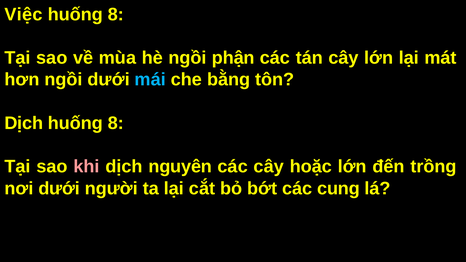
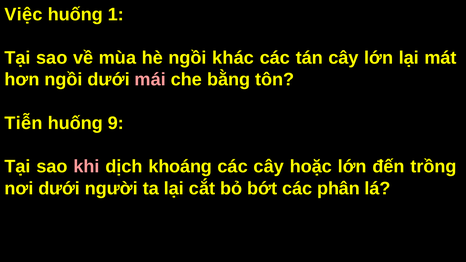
8: 8 -> 1 (116, 14)
phận: phận -> khác (233, 58)
mái colour: light blue -> pink (150, 80)
Dịch: Dịch -> Tiễn (24, 123)
8: 8 -> 9 (116, 123)
nguyên: nguyên -> khoáng (180, 167)
cung: cung -> phân (338, 188)
